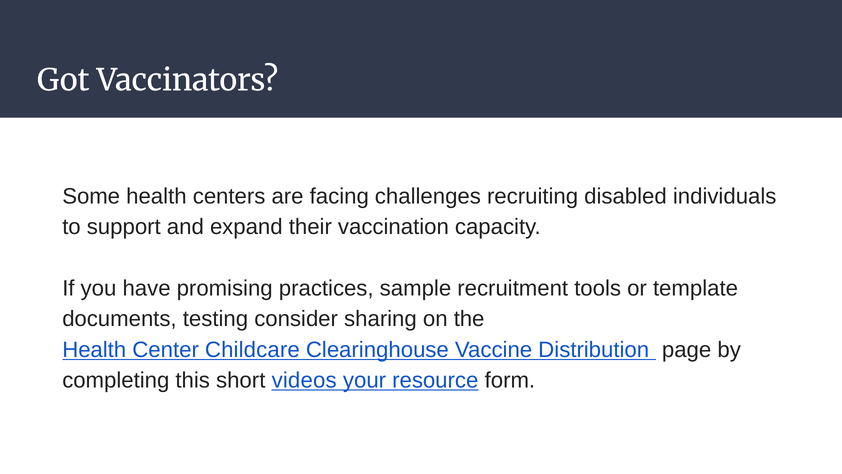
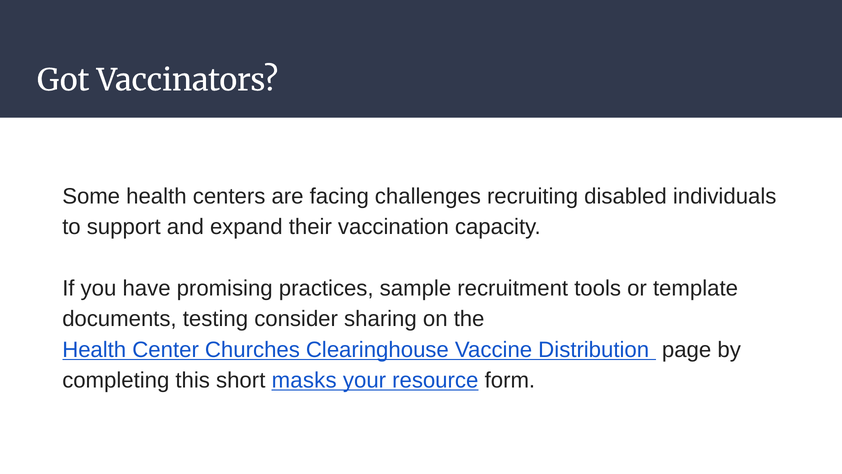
Childcare: Childcare -> Churches (252, 349)
videos: videos -> masks (304, 380)
